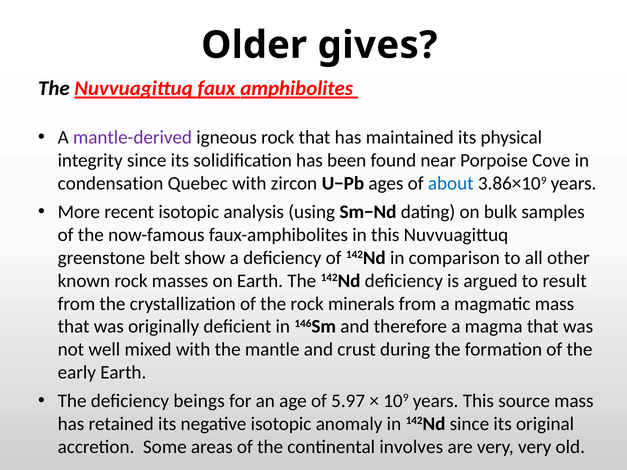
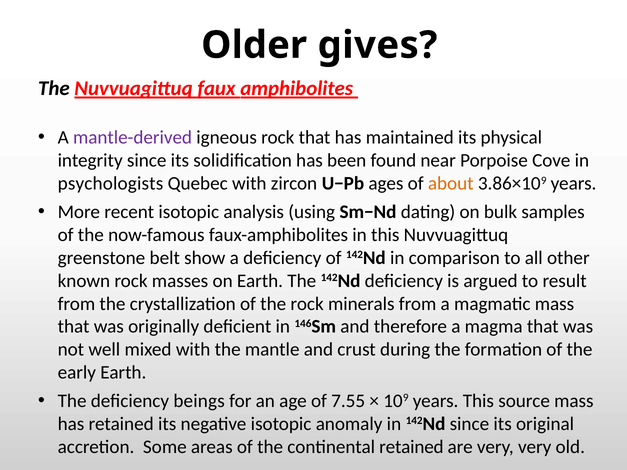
condensation: condensation -> psychologists (110, 184)
about colour: blue -> orange (451, 184)
5.97: 5.97 -> 7.55 (348, 401)
continental involves: involves -> retained (411, 447)
